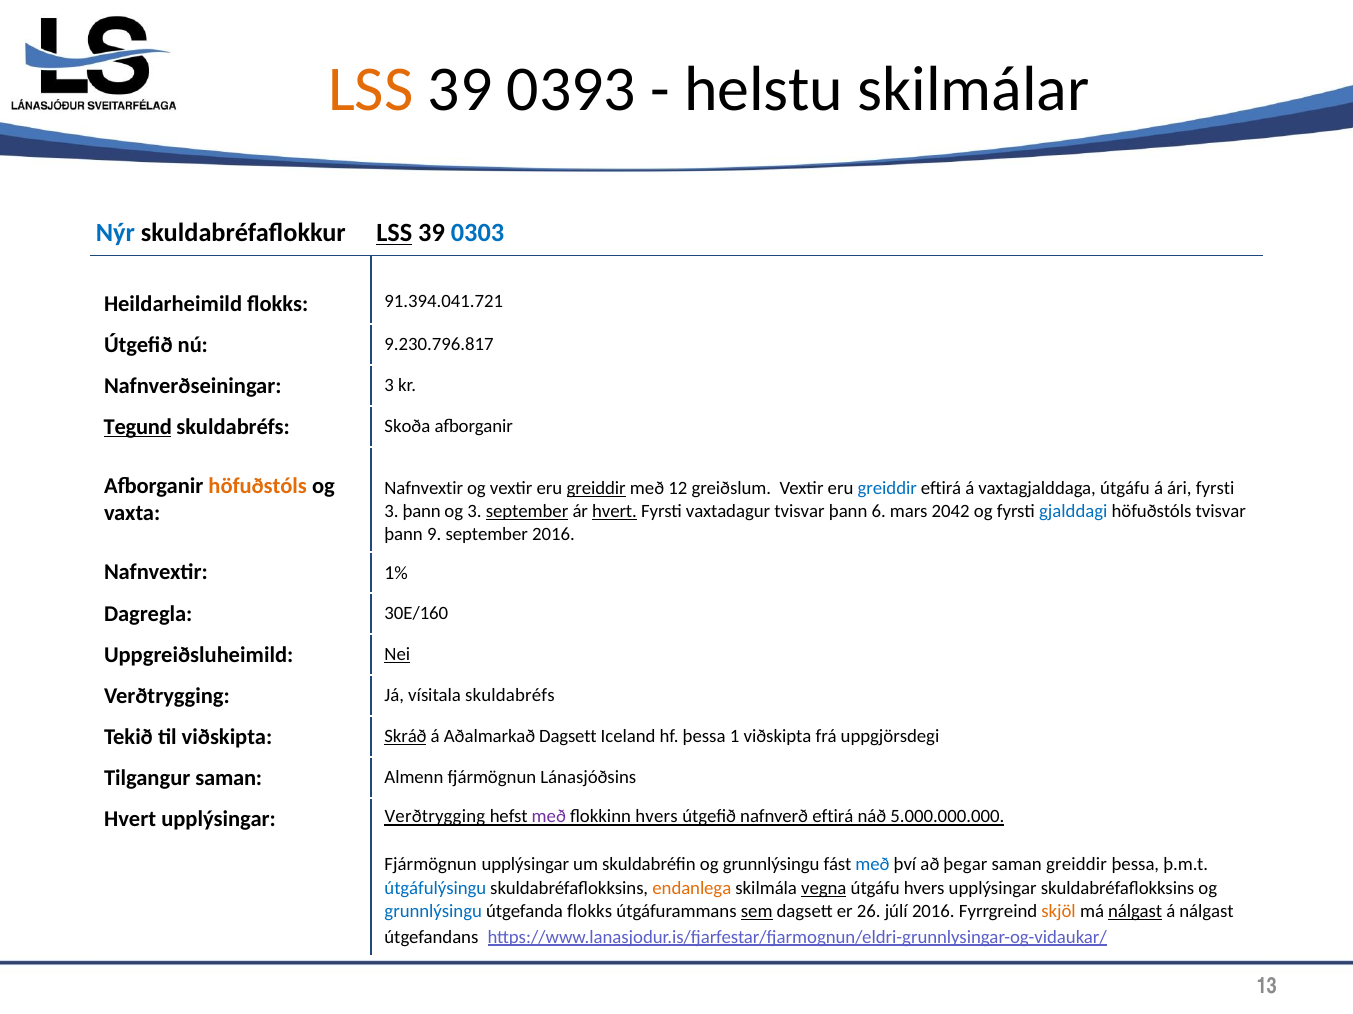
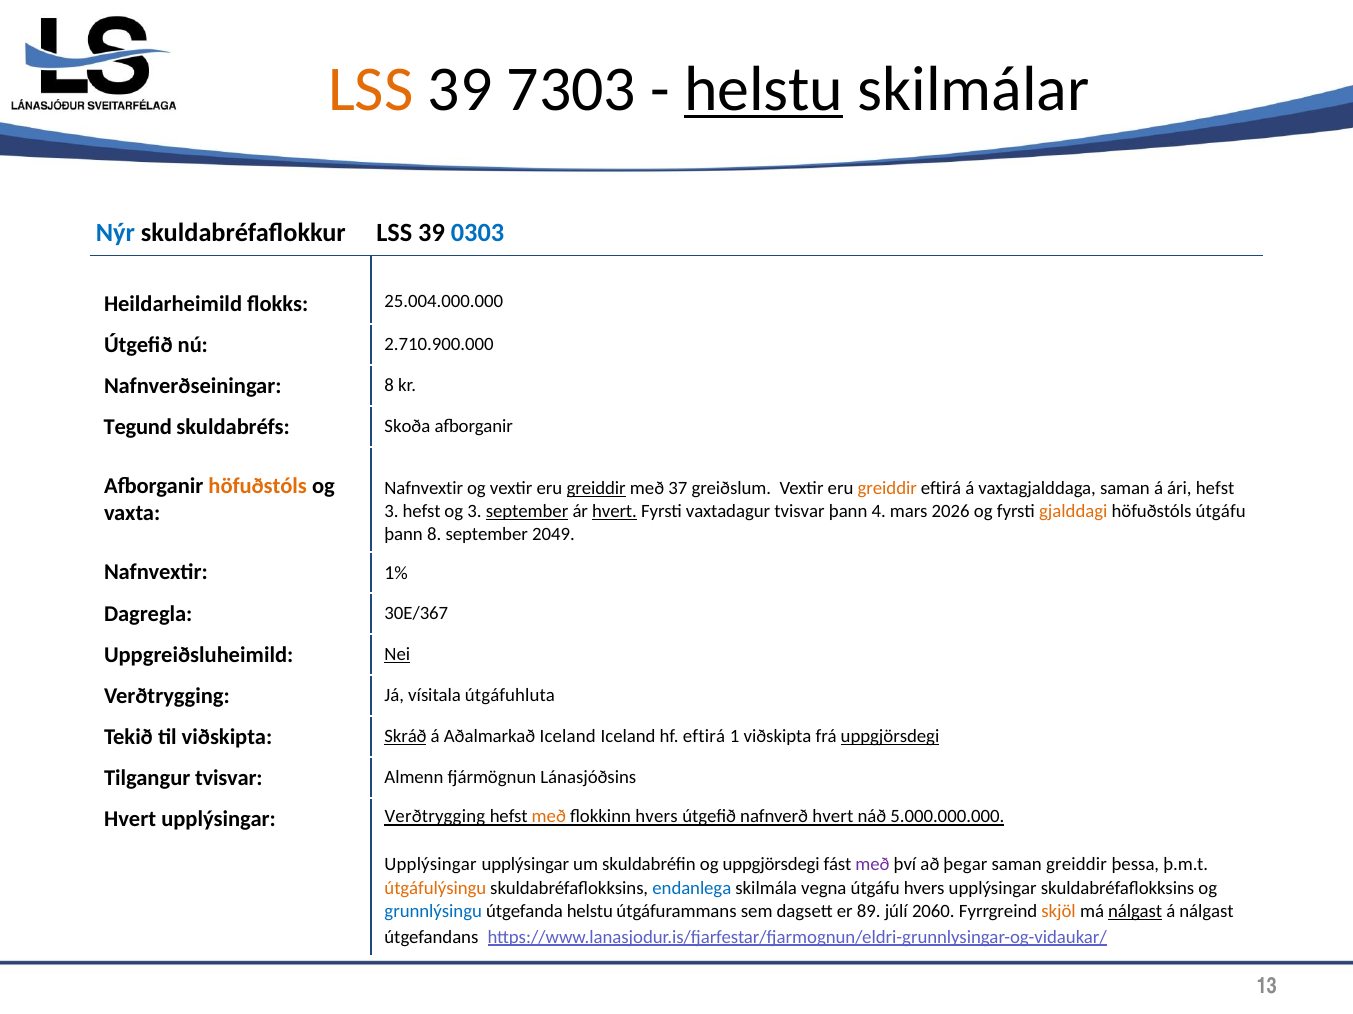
0393: 0393 -> 7303 (571, 89)
helstu underline: none -> present (764, 89)
LSS underline: present -> none (394, 233)
91.394.041.721: 91.394.041.721 -> 25.004.000.000 (444, 302)
9.230.796.817: 9.230.796.817 -> 2.710.900.000 (439, 345)
Nafnverðseiningar 3: 3 -> 8 (389, 386)
Tegund underline: present -> none (138, 427)
12: 12 -> 37 (678, 489)
greiddir colour: blue -> orange (887, 489)
vaxtagjalddaga útgáfu: útgáfu -> saman (1125, 489)
ári fyrsti: fyrsti -> hefst (1215, 489)
3 þann: þann -> hefst (422, 511)
6: 6 -> 4 (879, 511)
2042: 2042 -> 2026 (951, 511)
gjalddagi colour: blue -> orange (1073, 511)
höfuðstóls tvisvar: tvisvar -> útgáfu (1221, 511)
þann 9: 9 -> 8 (434, 534)
september 2016: 2016 -> 2049 (554, 534)
30E/160: 30E/160 -> 30E/367 (416, 614)
vísitala skuldabréfs: skuldabréfs -> útgáfuhluta (510, 696)
Aðalmarkað Dagsett: Dagsett -> Iceland (568, 737)
hf þessa: þessa -> eftirá (704, 737)
uppgjörsdegi underline: none -> present (890, 737)
Tilgangur saman: saman -> tvisvar (229, 778)
með colour: purple -> orange (549, 817)
nafnverð eftirá: eftirá -> hvert (833, 817)
Fjármögnun: Fjármögnun -> Upplýsingar (431, 865)
skuldabréfin og grunnlýsingu: grunnlýsingu -> uppgjörsdegi (771, 865)
með colour: blue -> purple (873, 865)
útgáfulýsingu colour: blue -> orange (435, 889)
endanlega colour: orange -> blue (692, 889)
vegna underline: present -> none (824, 889)
útgefanda flokks: flokks -> helstu (590, 912)
sem underline: present -> none (757, 912)
26: 26 -> 89 (869, 912)
júlí 2016: 2016 -> 2060 (933, 912)
